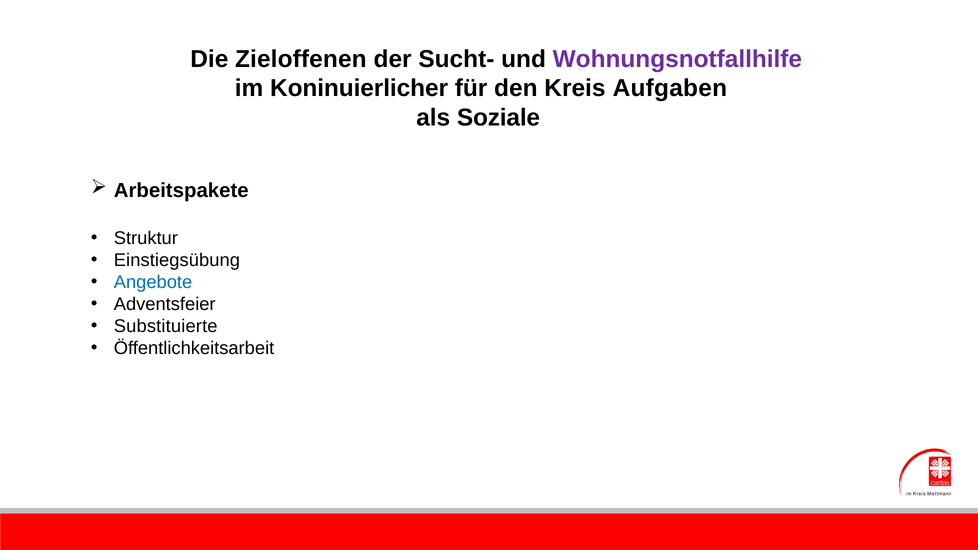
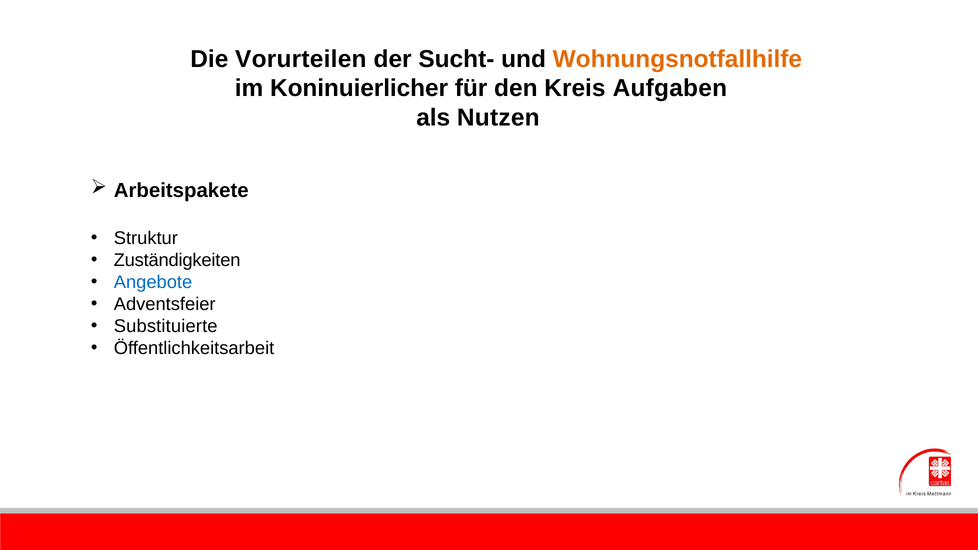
Zieloffenen: Zieloffenen -> Vorurteilen (301, 59)
Wohnungsnotfallhilfe colour: purple -> orange (677, 59)
Soziale: Soziale -> Nutzen (498, 118)
Einstiegsübung: Einstiegsübung -> Zuständigkeiten (177, 260)
